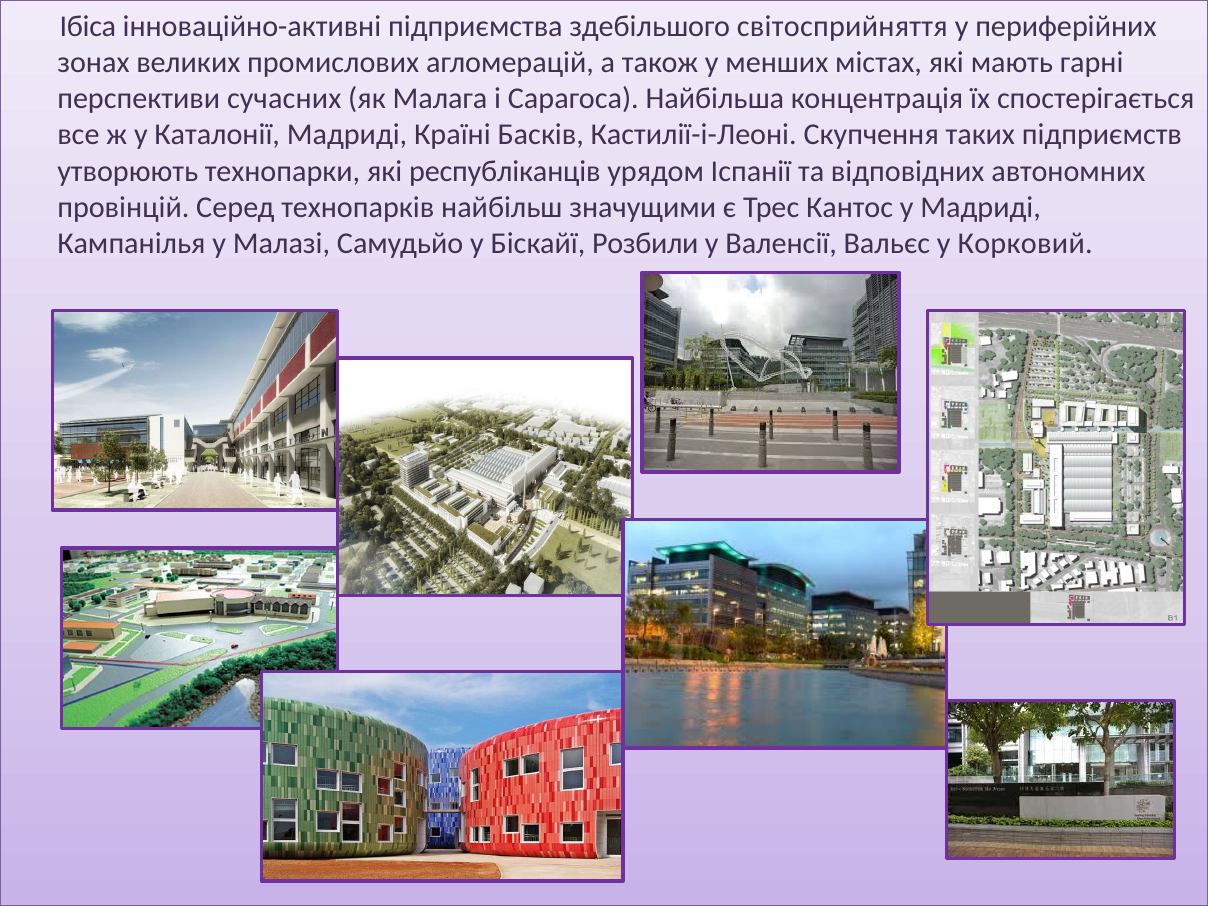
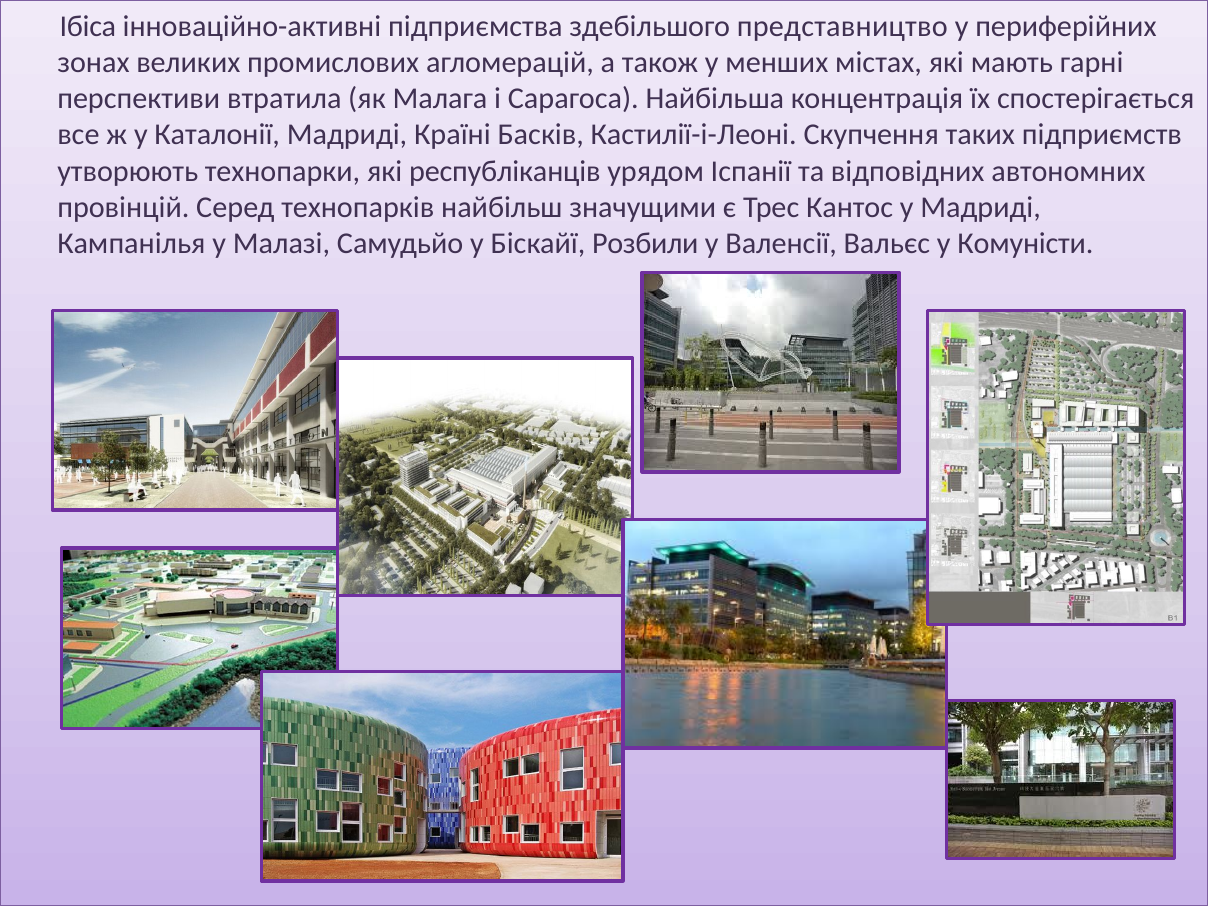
світосприйняття: світосприйняття -> представництво (842, 26)
сучасних: сучасних -> втратила (284, 99)
Корковий: Корковий -> Комуністи (1025, 244)
